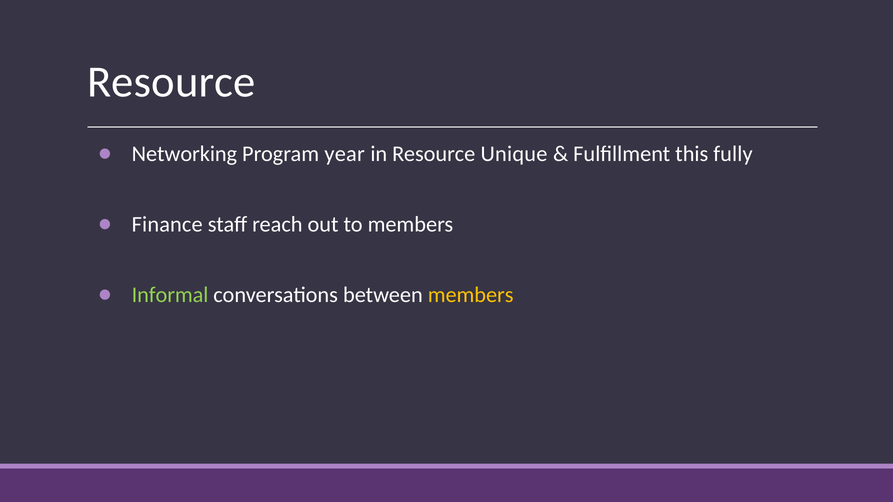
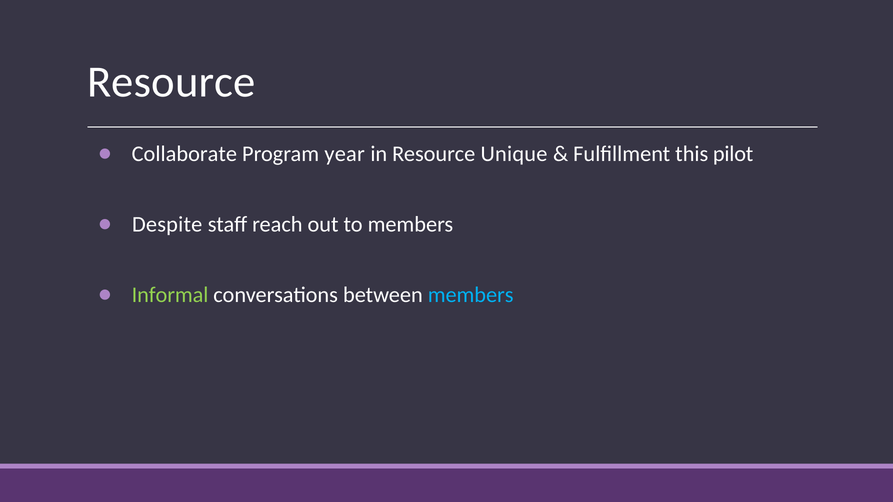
Networking: Networking -> Collaborate (184, 154)
fully: fully -> pilot (733, 154)
Finance: Finance -> Despite (167, 224)
members colour: yellow -> light blue (471, 295)
